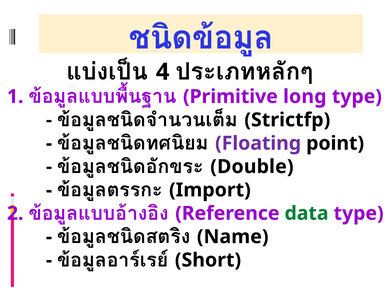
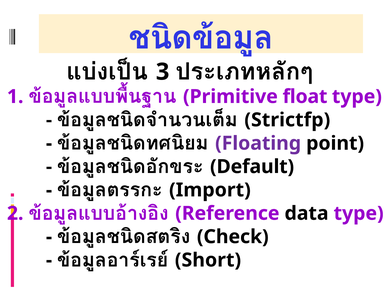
4: 4 -> 3 (163, 72)
long: long -> float (305, 96)
Double: Double -> Default (252, 167)
data colour: green -> black (307, 213)
Name: Name -> Check (233, 237)
